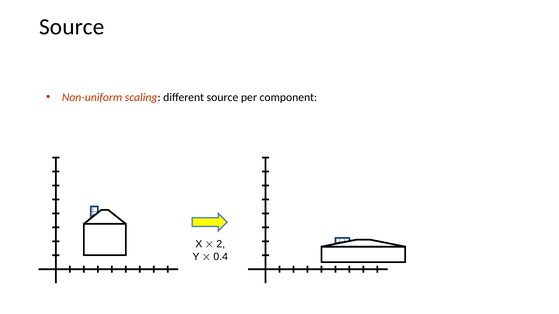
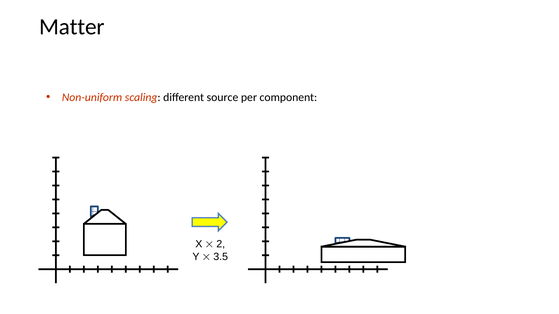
Source: Source -> Matter (72, 27)
0.4: 0.4 -> 3.5 (221, 257)
